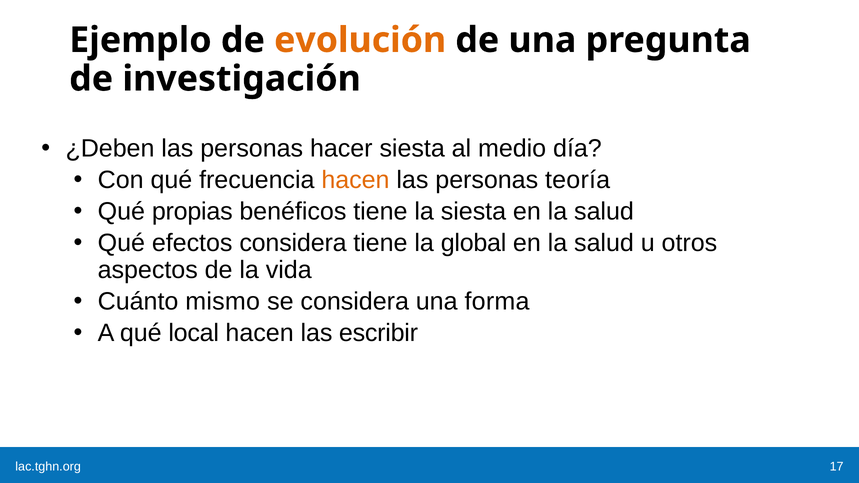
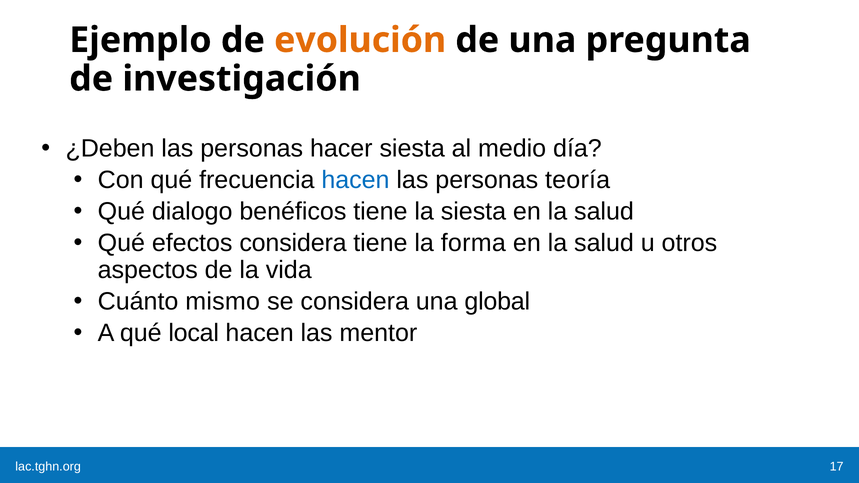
hacen colour: orange -> blue (355, 180)
propias: propias -> dialogo (192, 212)
global: global -> forma (473, 243)
forma: forma -> global (497, 302)
escribir: escribir -> mentor (378, 333)
